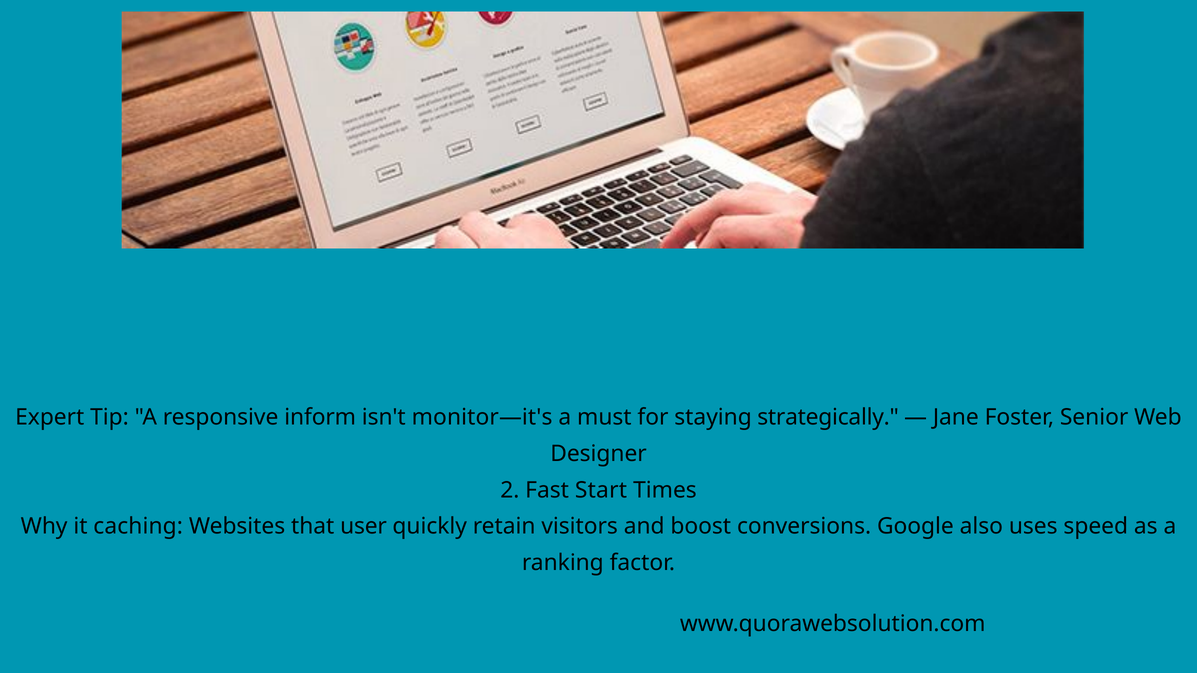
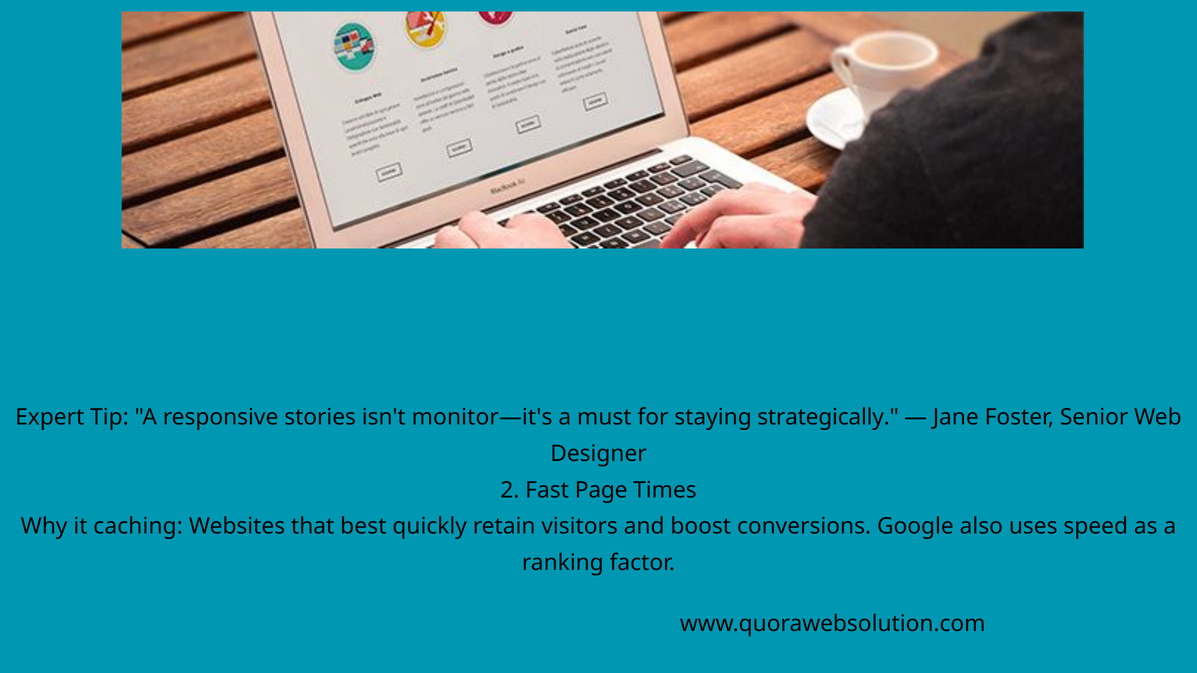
inform: inform -> stories (320, 418)
Start: Start -> Page (601, 490)
user: user -> best (363, 527)
